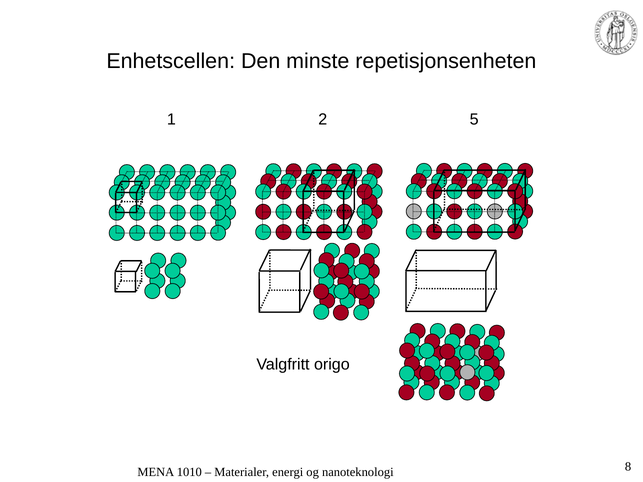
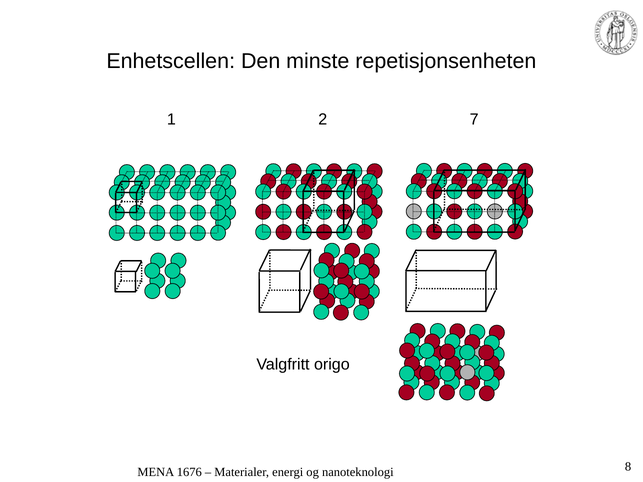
5: 5 -> 7 (474, 120)
1010: 1010 -> 1676 (189, 472)
